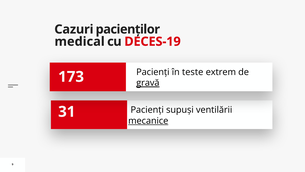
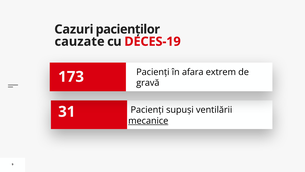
medical: medical -> cauzate (80, 41)
teste: teste -> afara (193, 72)
gravă underline: present -> none (148, 83)
